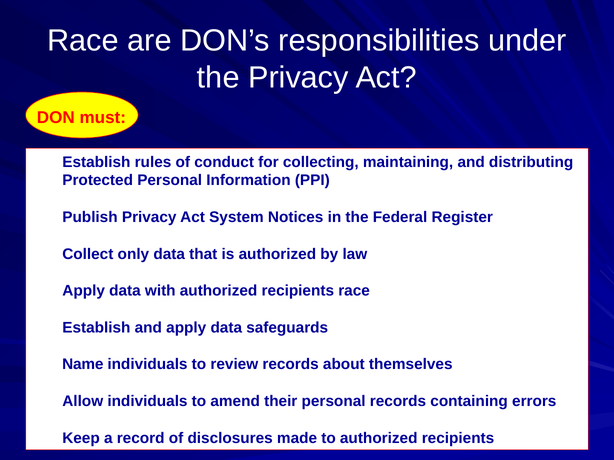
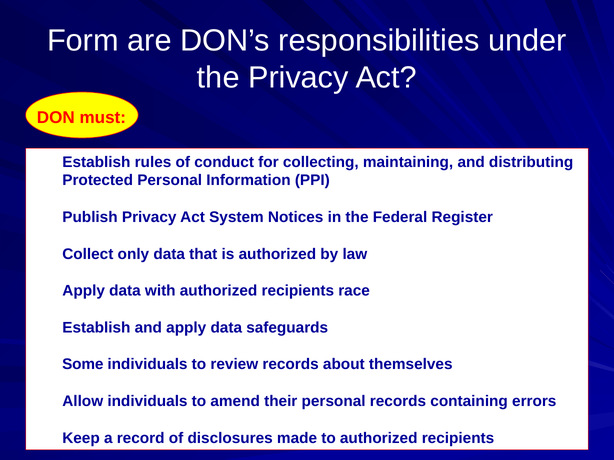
Race: Race -> Form (83, 41)
Name: Name -> Some (83, 365)
